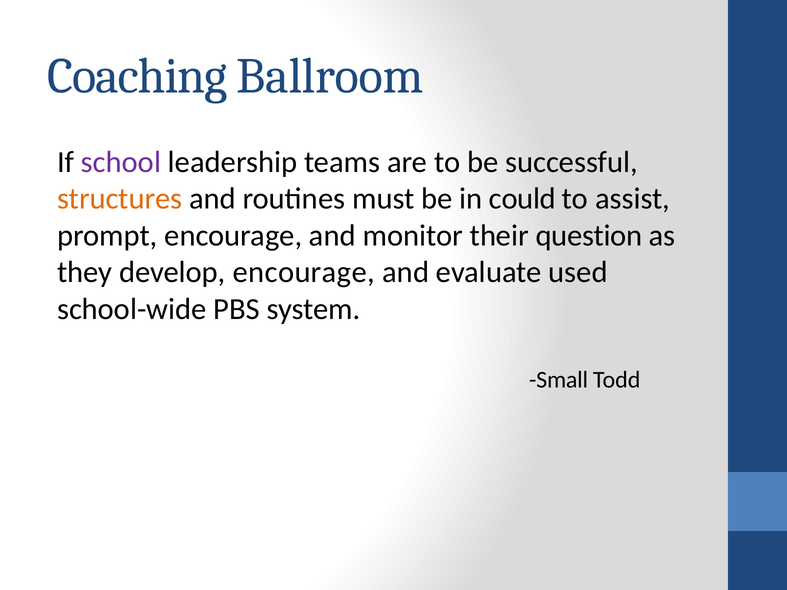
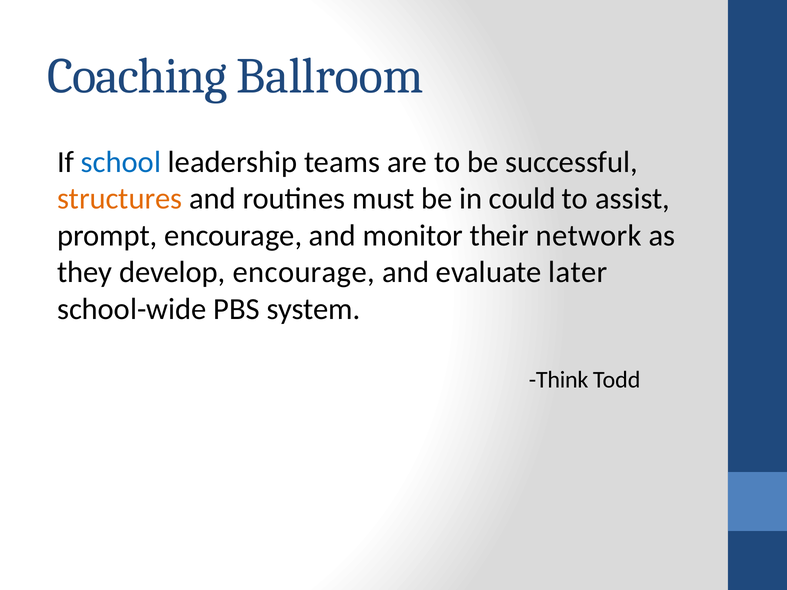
school colour: purple -> blue (121, 162)
question: question -> network (589, 236)
used: used -> later (578, 272)
Small: Small -> Think (559, 380)
